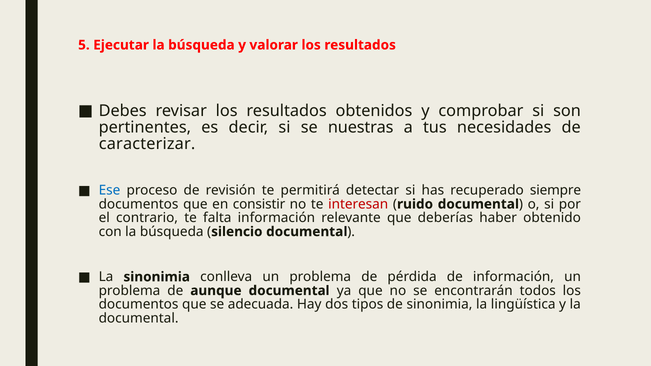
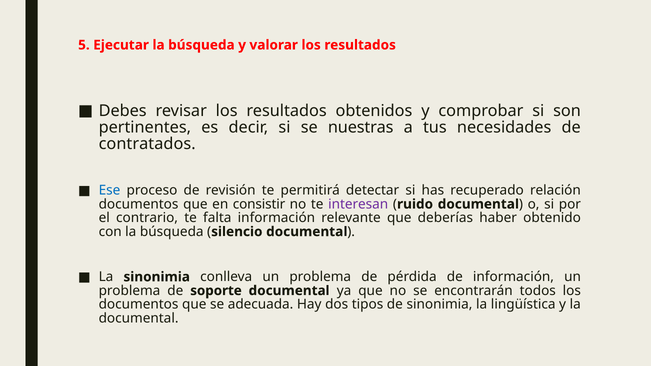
caracterizar: caracterizar -> contratados (147, 144)
siempre: siempre -> relación (555, 190)
interesan colour: red -> purple (358, 204)
aunque: aunque -> soporte (216, 291)
